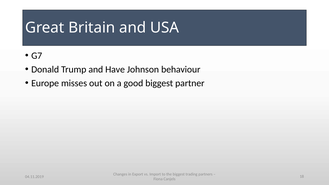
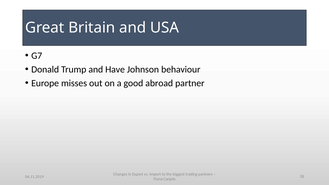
good biggest: biggest -> abroad (159, 83)
